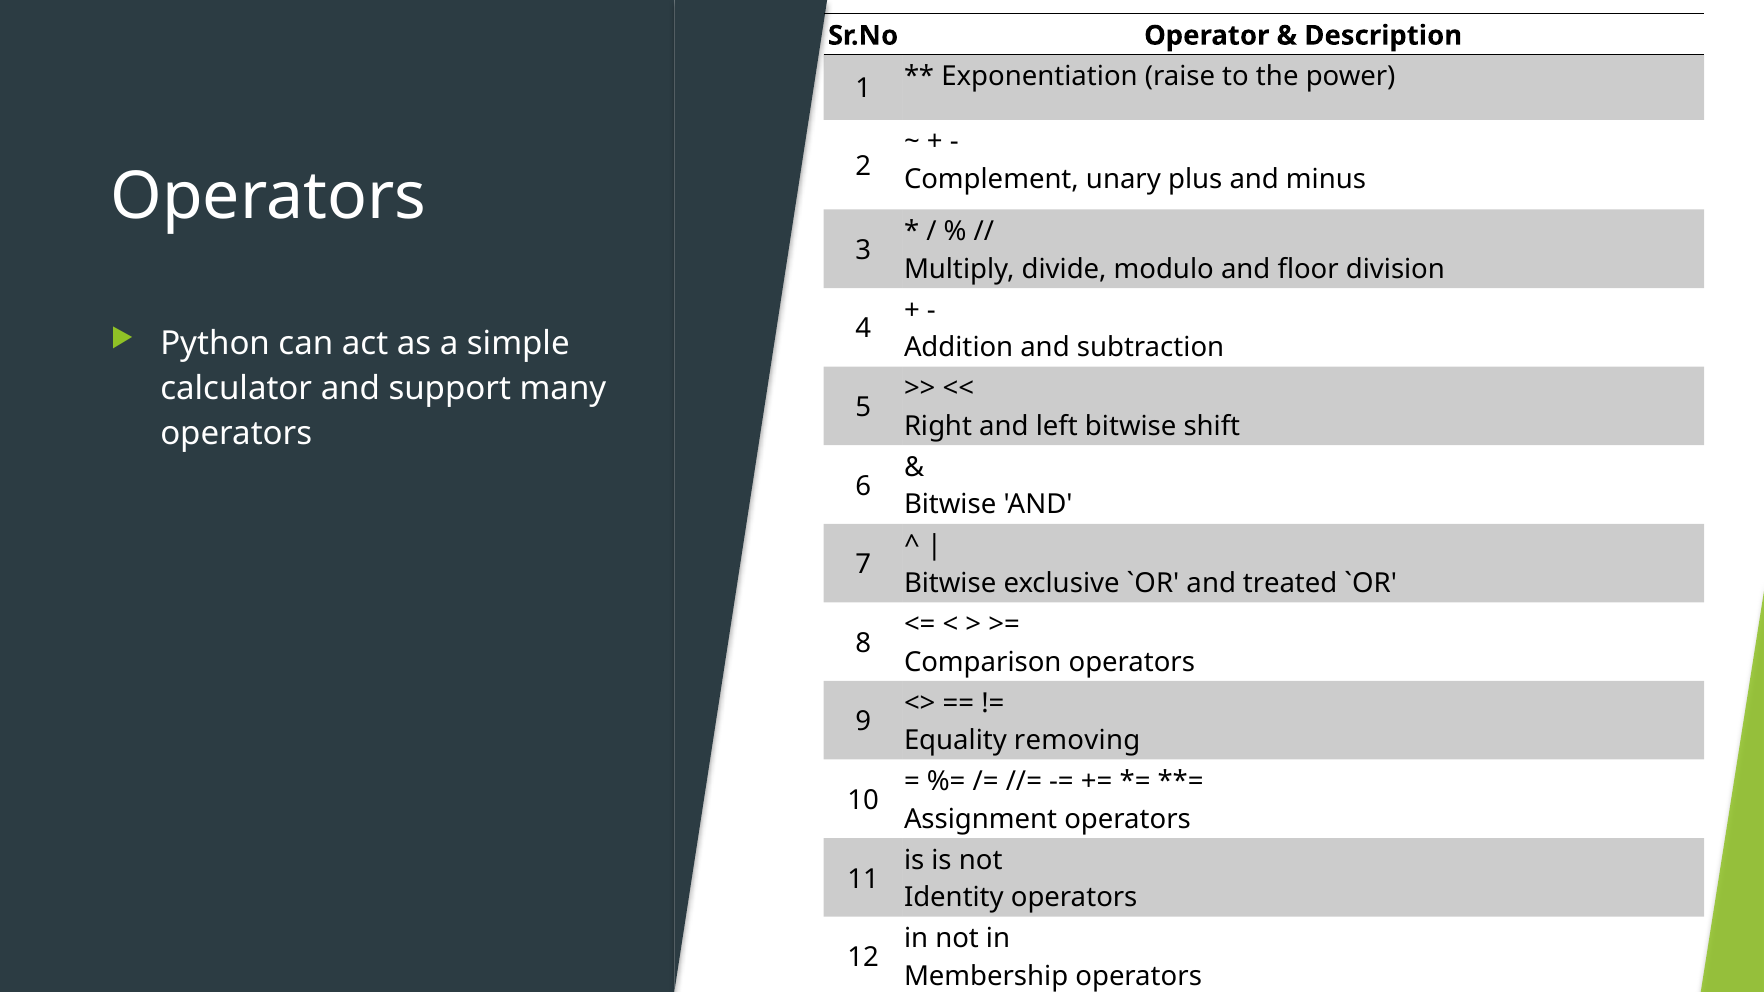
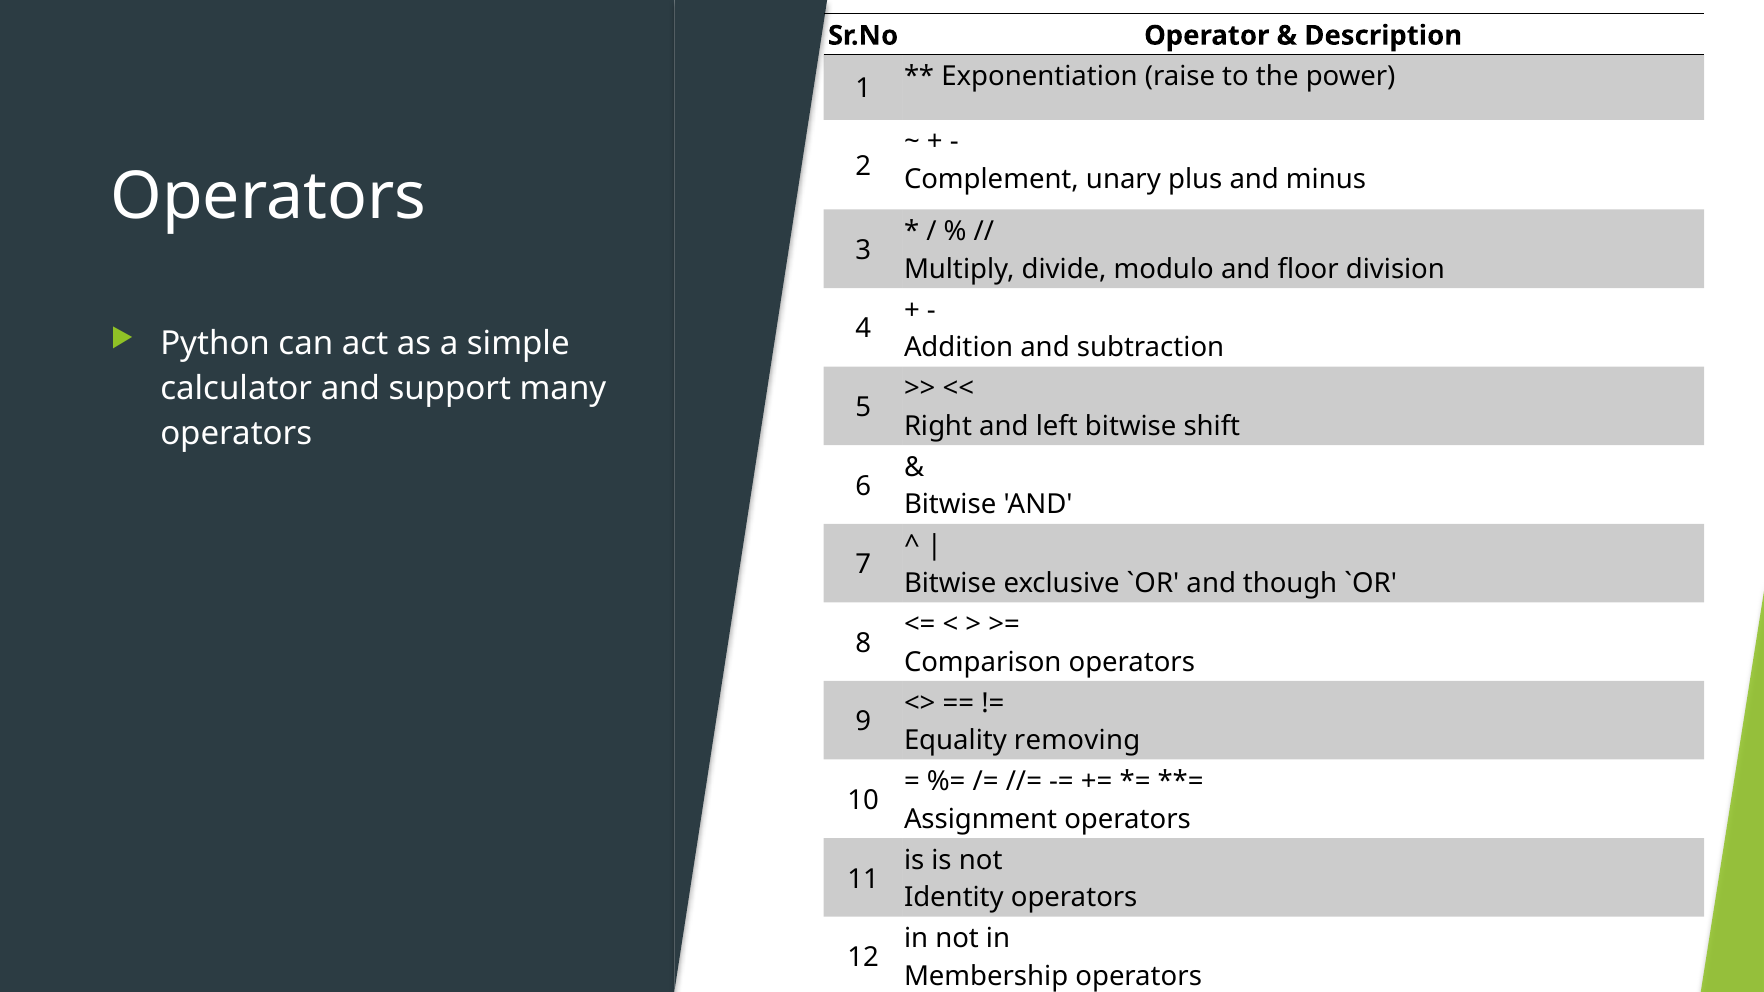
treated: treated -> though (1290, 584)
